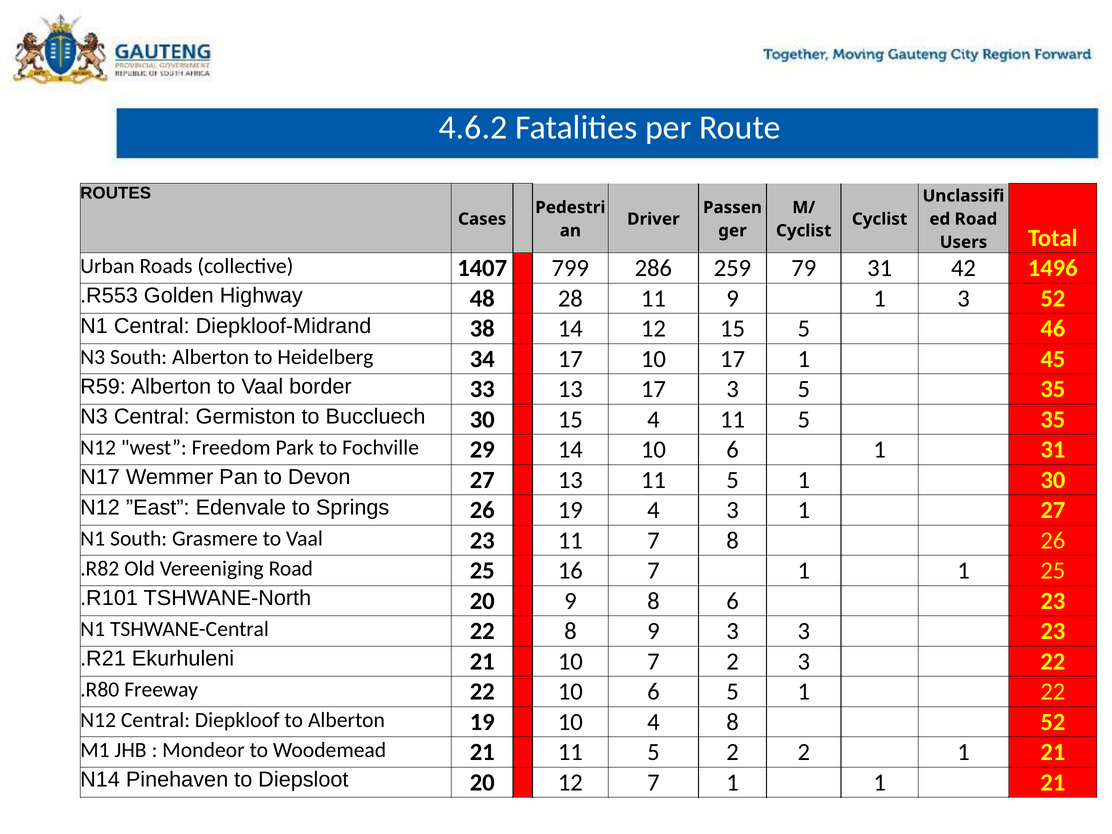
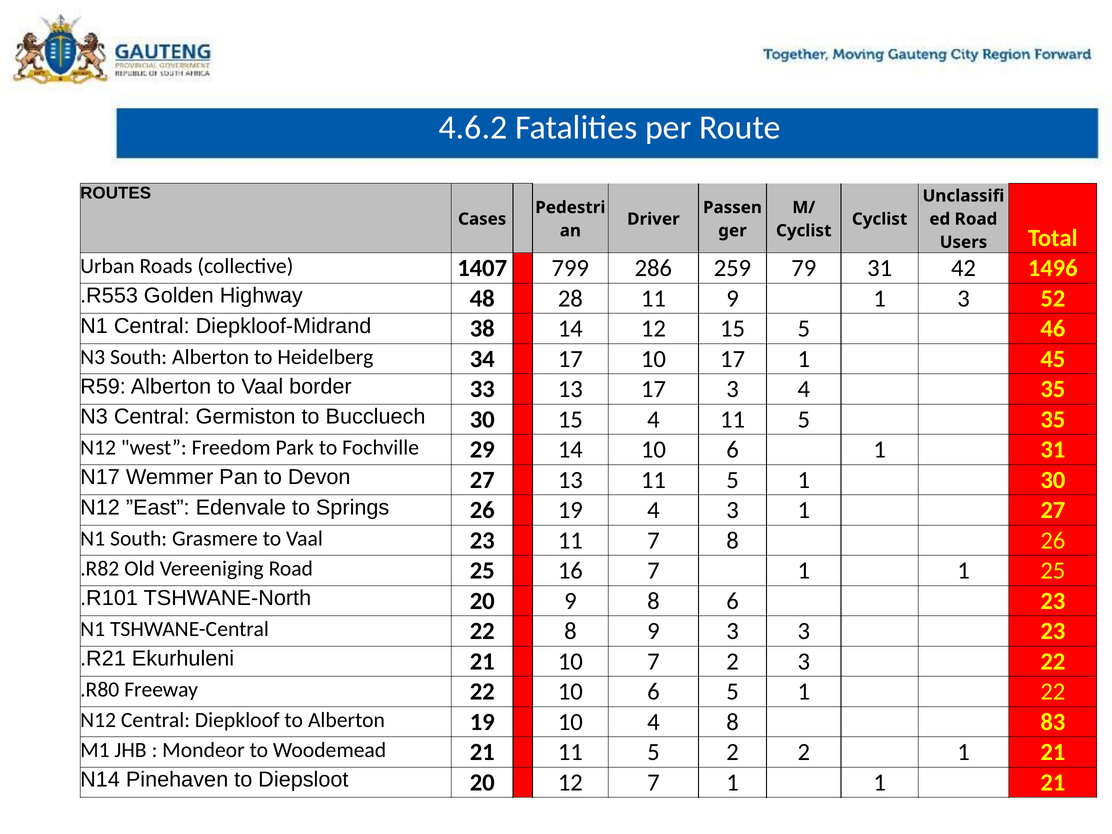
3 5: 5 -> 4 (804, 389)
8 52: 52 -> 83 (1053, 722)
